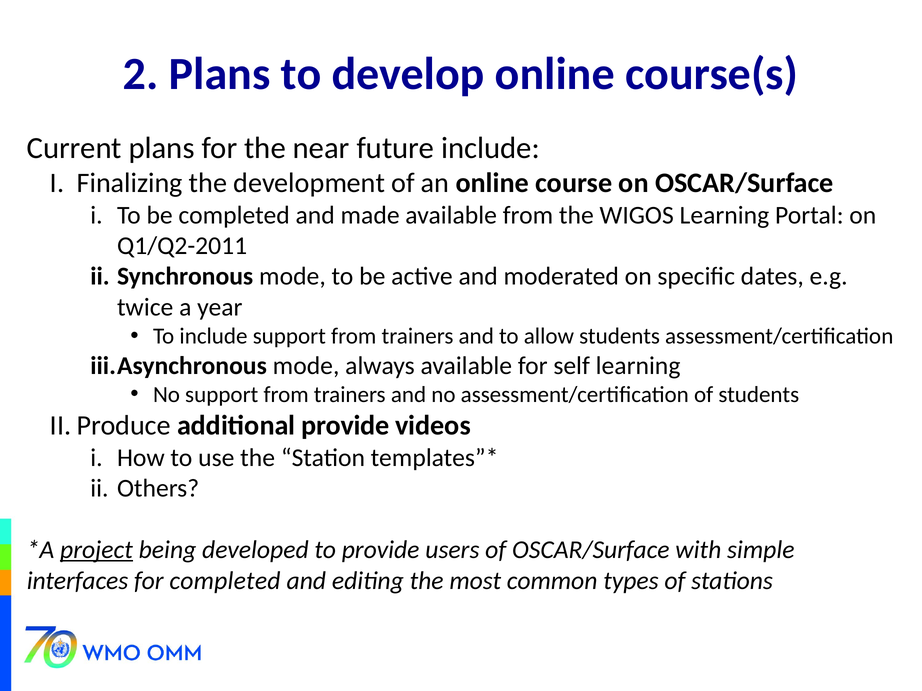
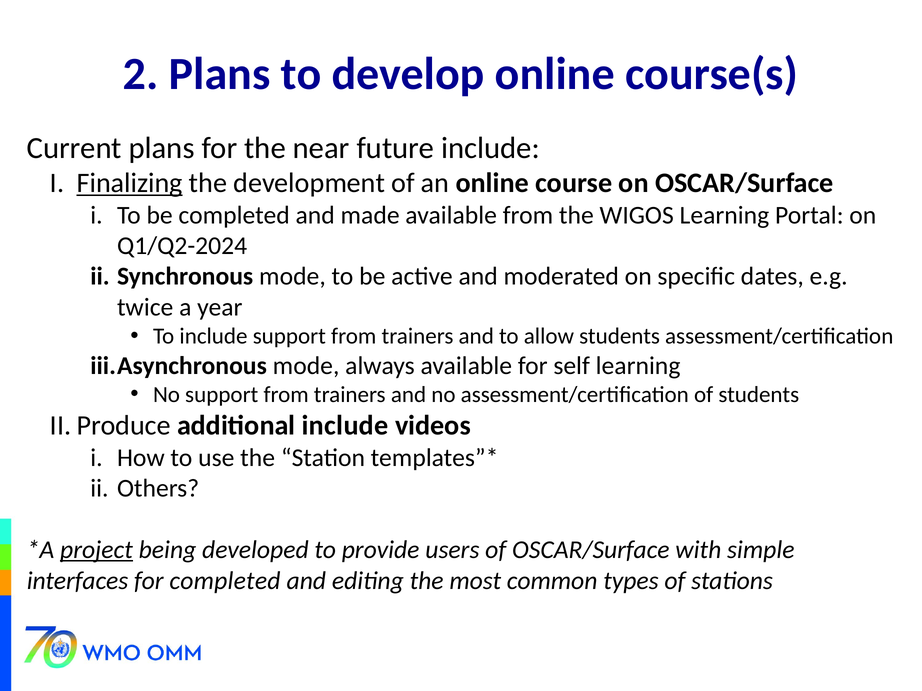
Finalizing underline: none -> present (130, 183)
Q1/Q2-2011: Q1/Q2-2011 -> Q1/Q2-2024 (182, 246)
additional provide: provide -> include (345, 426)
